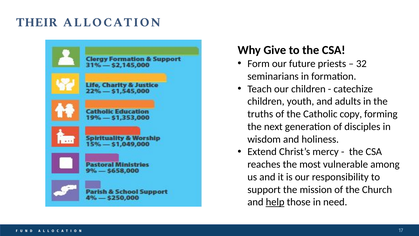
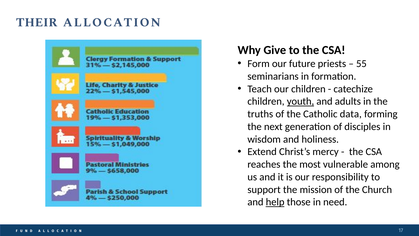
32: 32 -> 55 (361, 64)
youth underline: none -> present (301, 101)
copy: copy -> data (351, 114)
